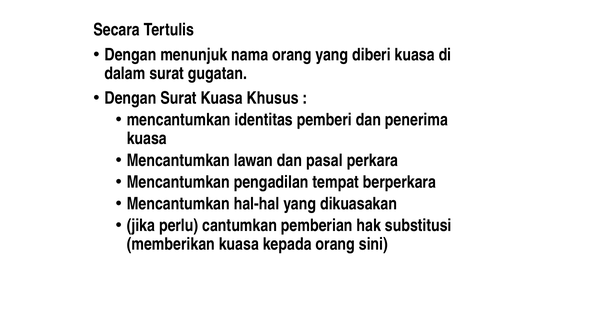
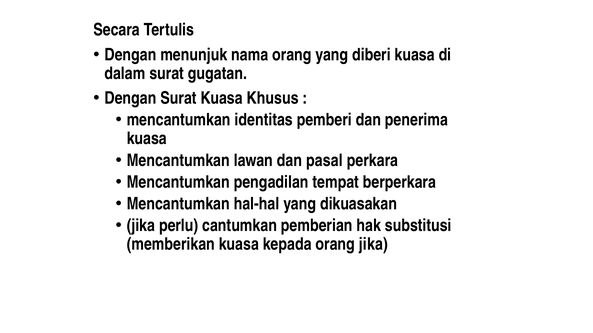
orang sini: sini -> jika (373, 245)
